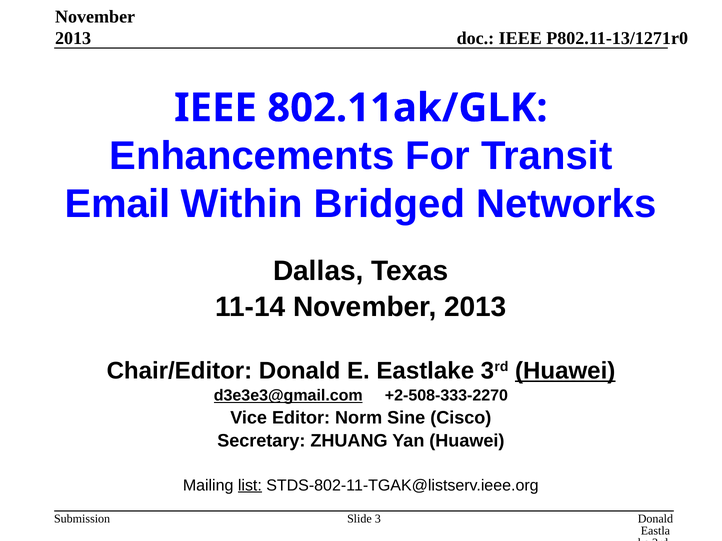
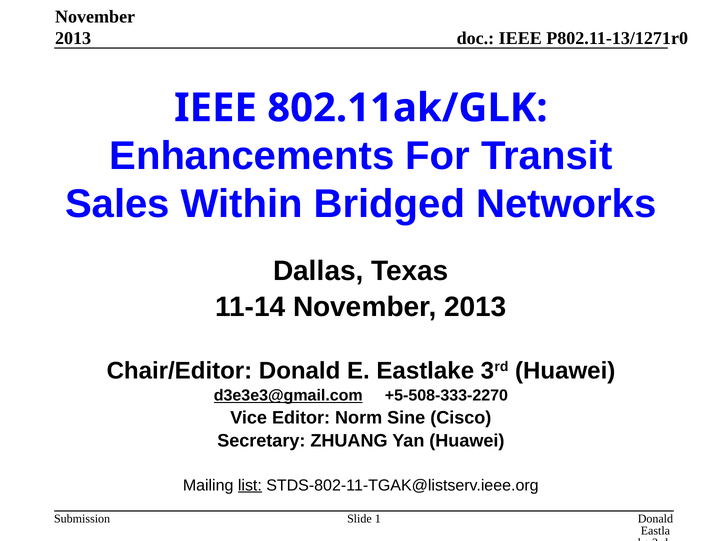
Email: Email -> Sales (117, 204)
Huawei underline: present -> none (565, 371)
+2-508-333-2270: +2-508-333-2270 -> +5-508-333-2270 (446, 396)
3: 3 -> 1 (378, 519)
